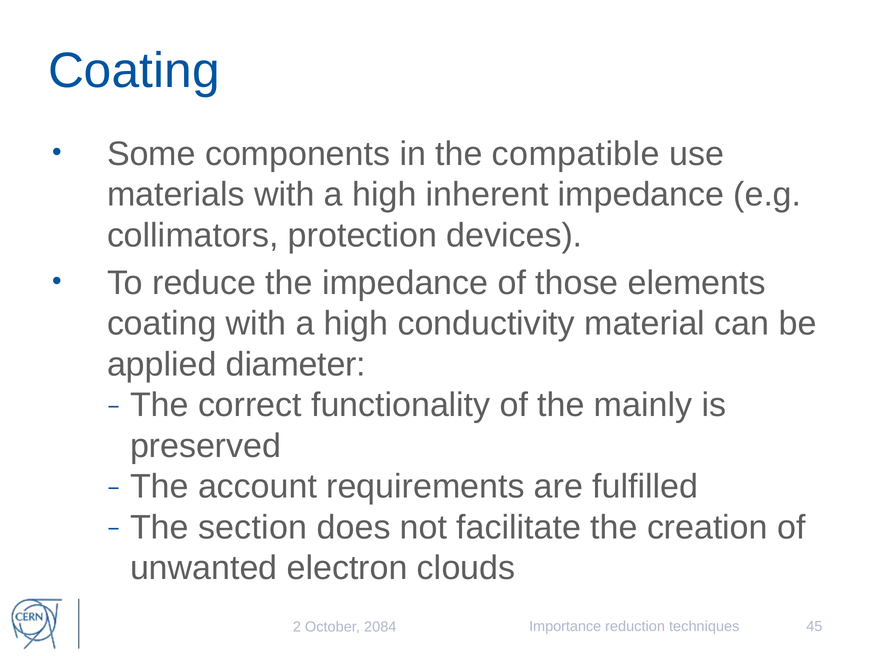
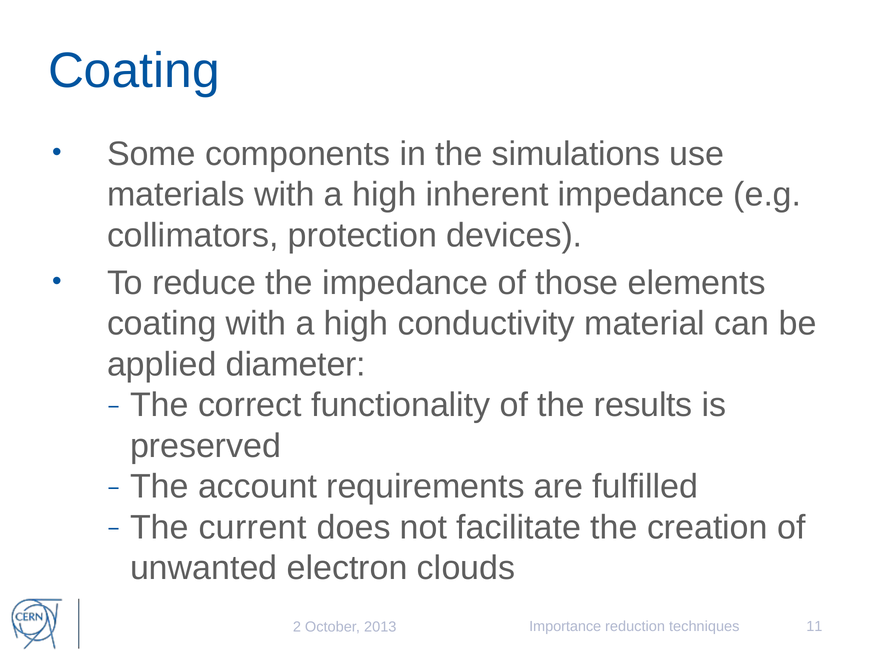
compatible: compatible -> simulations (576, 154)
mainly: mainly -> results (643, 405)
section: section -> current (253, 527)
45: 45 -> 11 (814, 627)
2084: 2084 -> 2013 (380, 627)
